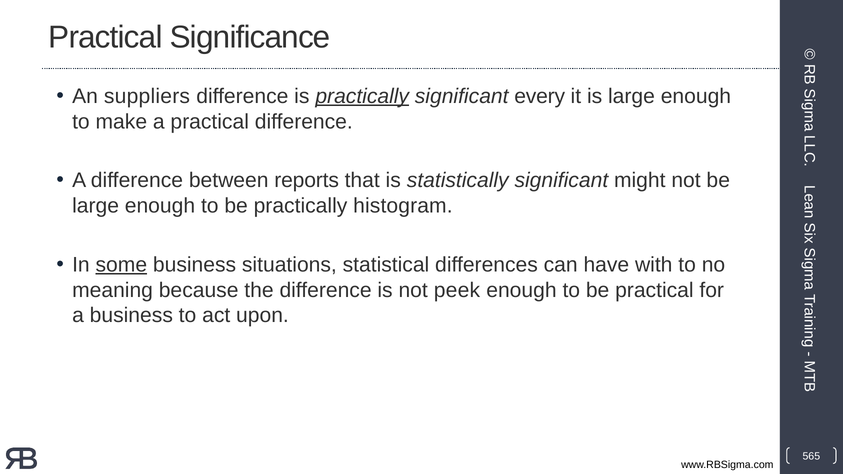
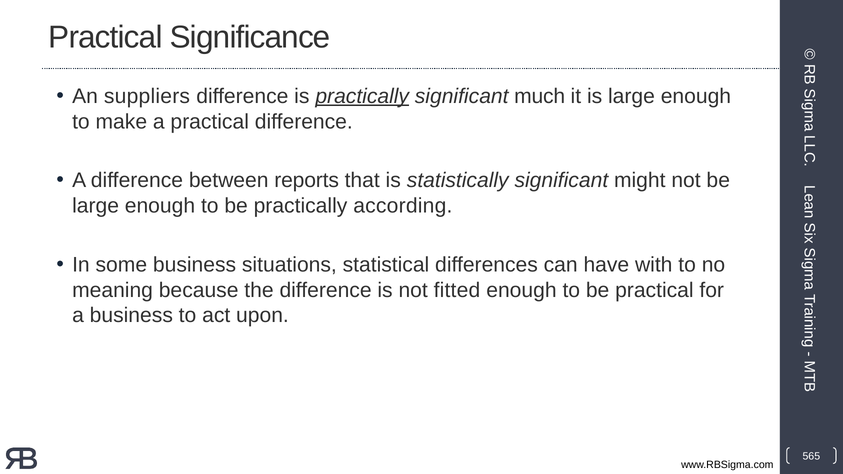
every: every -> much (540, 96)
histogram: histogram -> according (403, 206)
some underline: present -> none (121, 265)
peek: peek -> fitted (457, 290)
